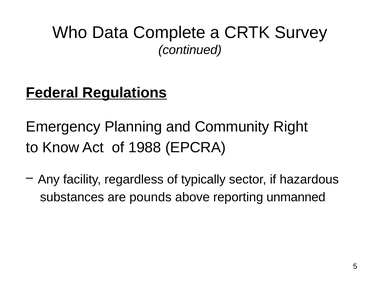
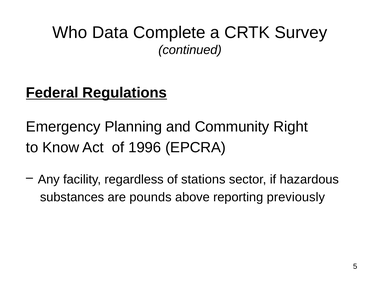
1988: 1988 -> 1996 (145, 147)
typically: typically -> stations (203, 180)
unmanned: unmanned -> previously (296, 197)
